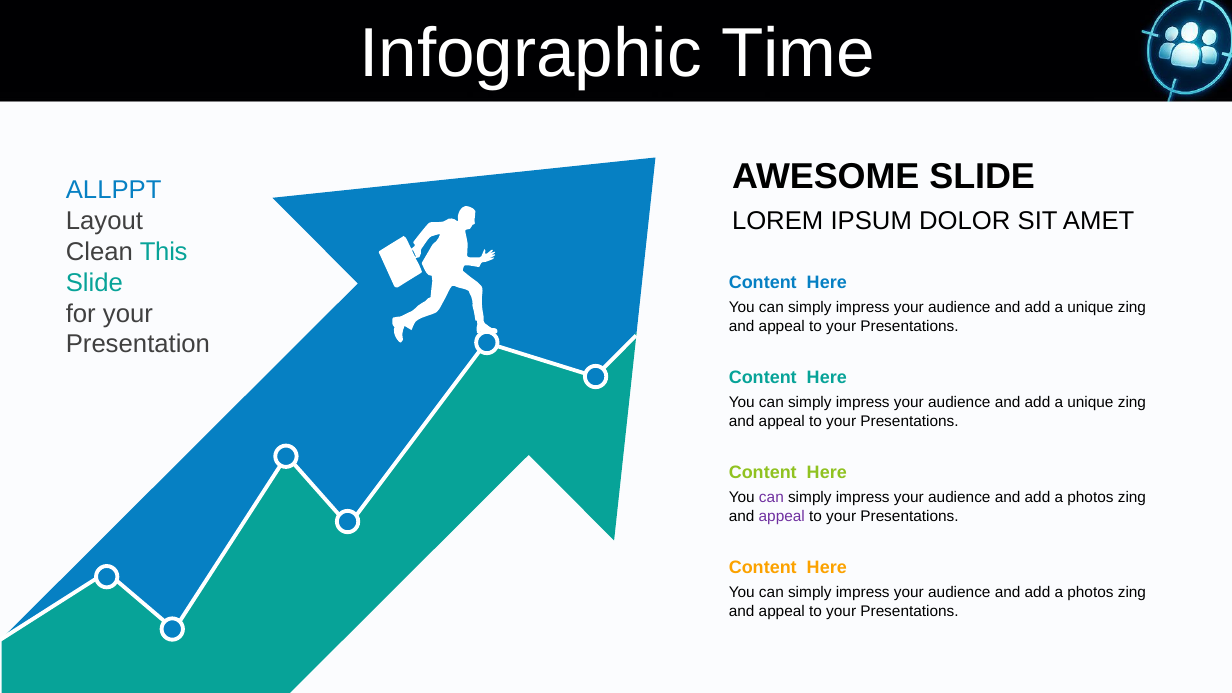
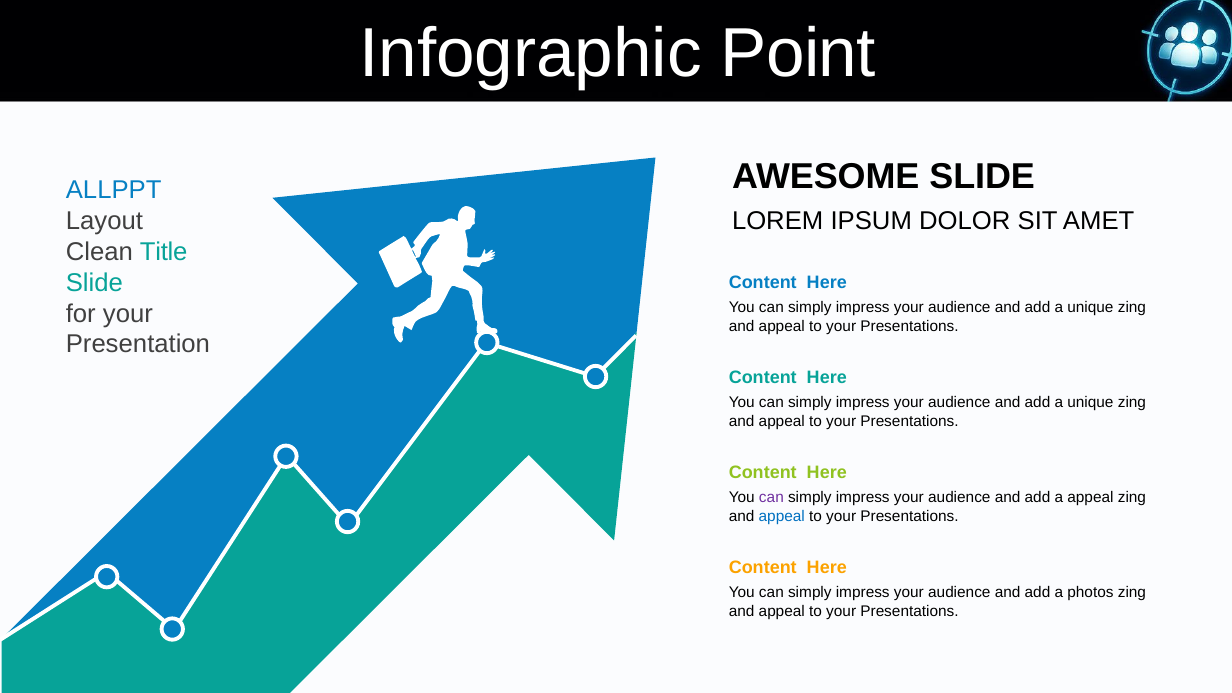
Time: Time -> Point (798, 54)
This: This -> Title (164, 252)
photos: photos -> appeal (1090, 498)
appeal colour: purple -> blue (782, 516)
